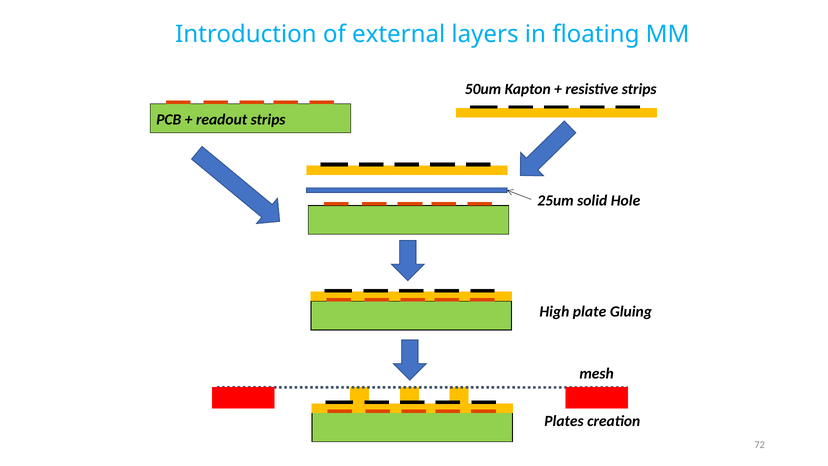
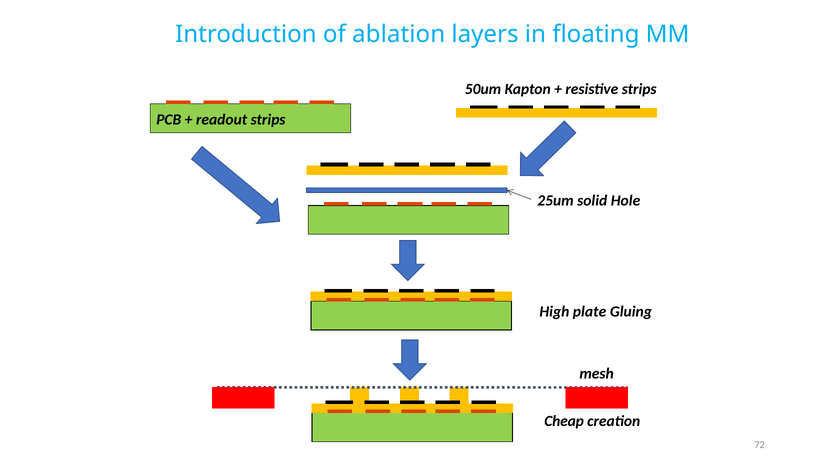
external: external -> ablation (399, 34)
Plates: Plates -> Cheap (564, 421)
